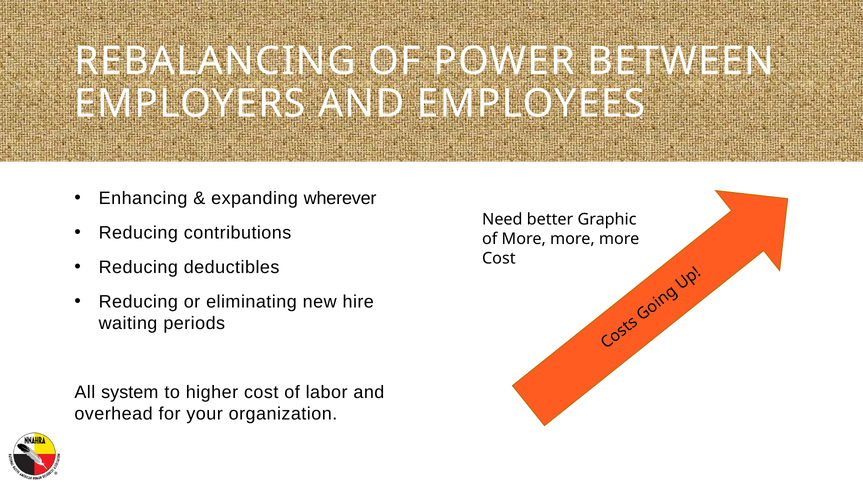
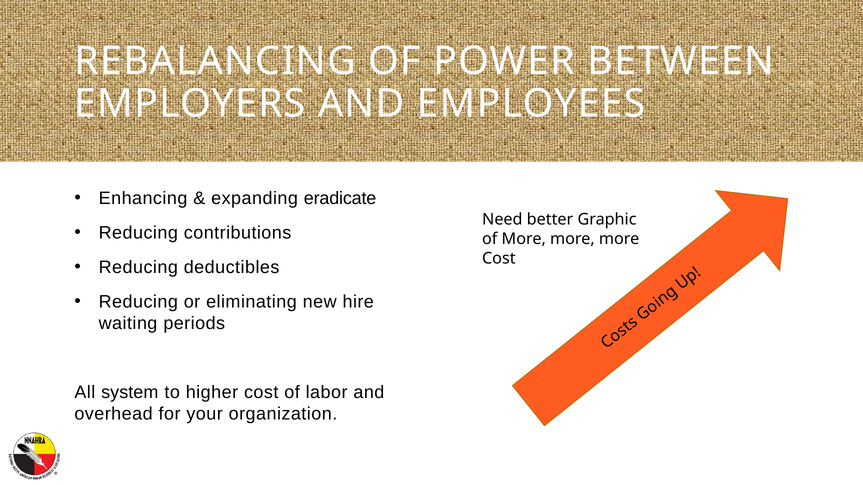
wherever: wherever -> eradicate (340, 199)
